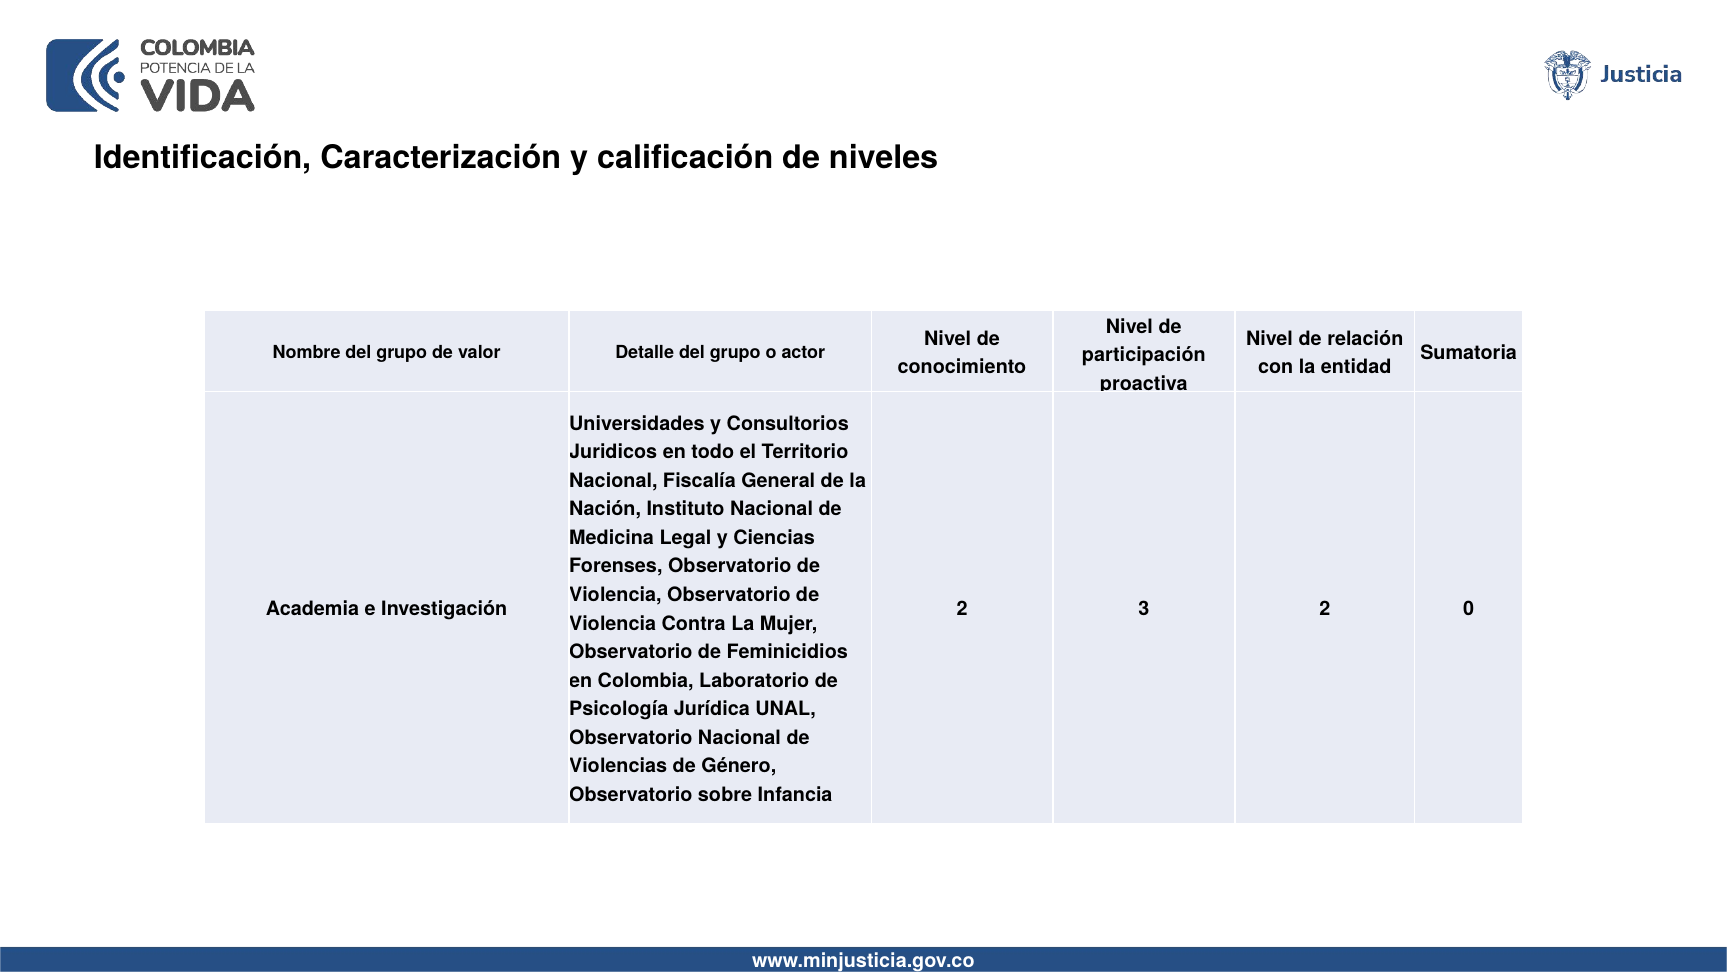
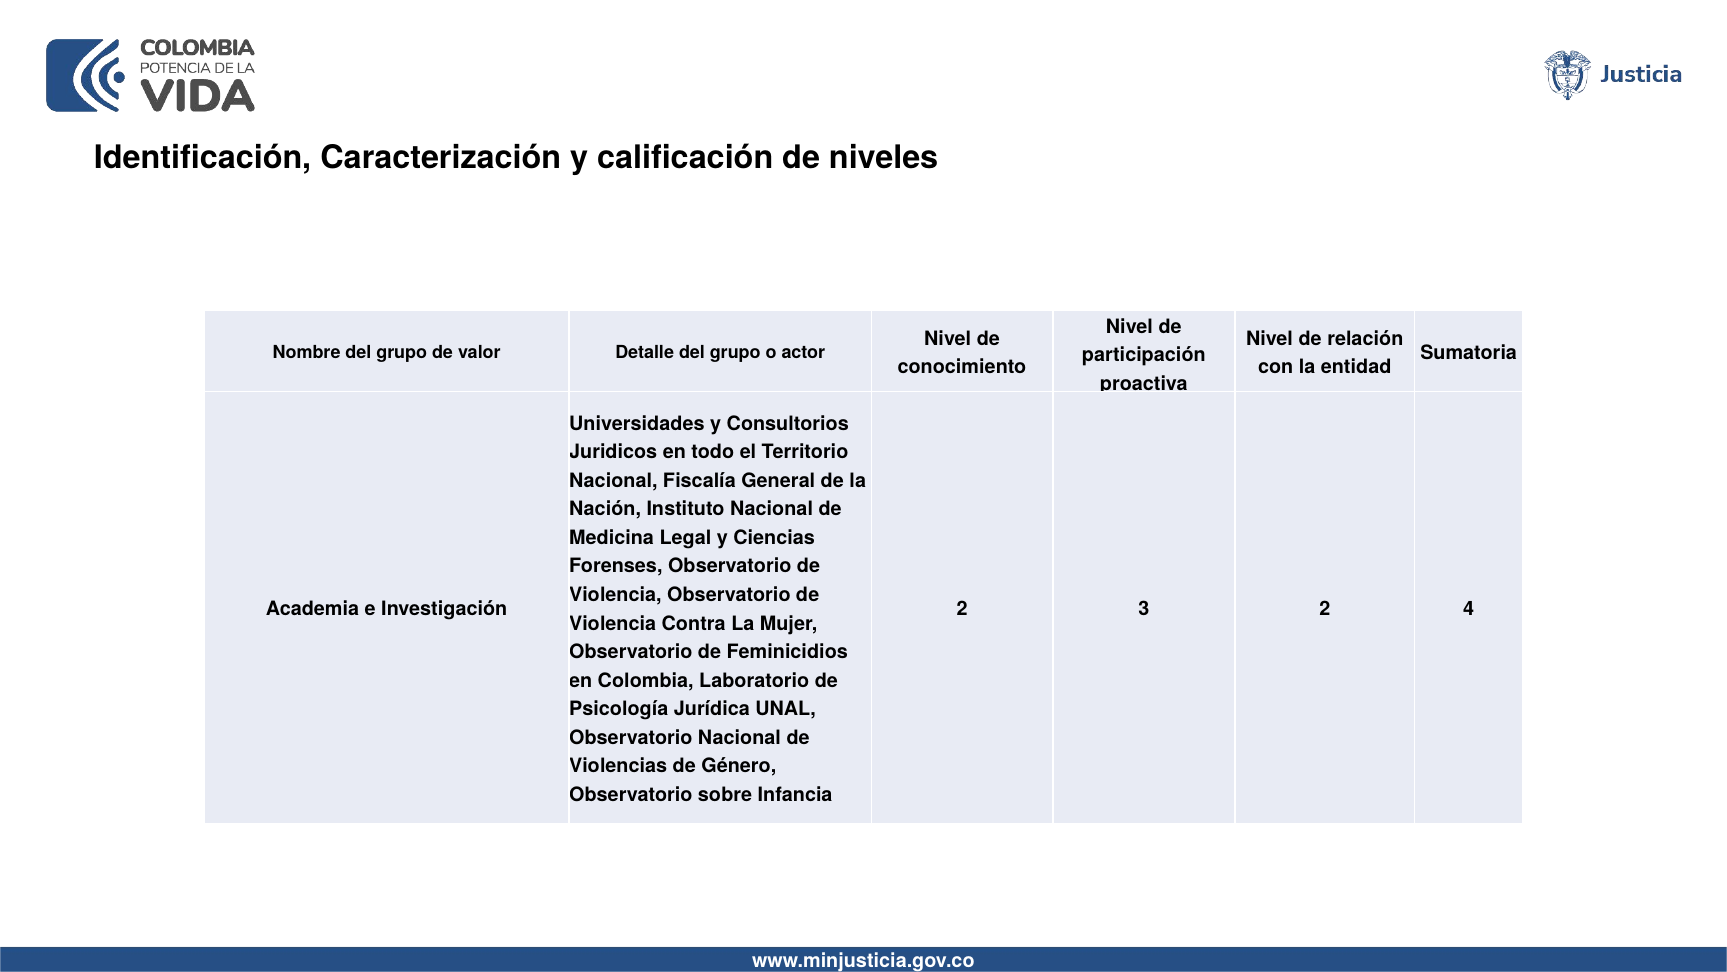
0: 0 -> 4 (1469, 609)
